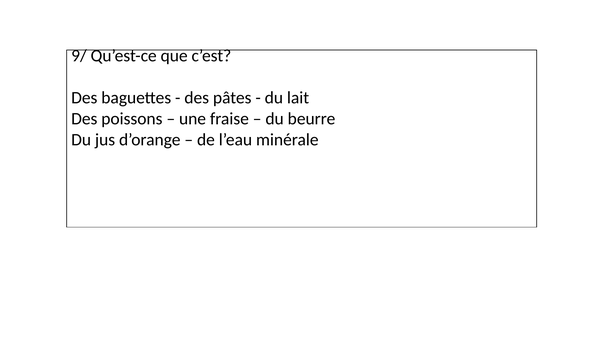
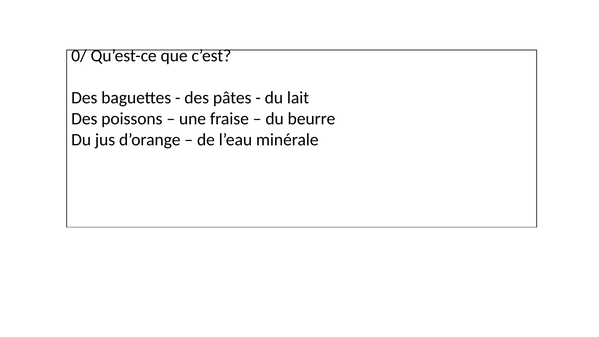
9/: 9/ -> 0/ (79, 56)
